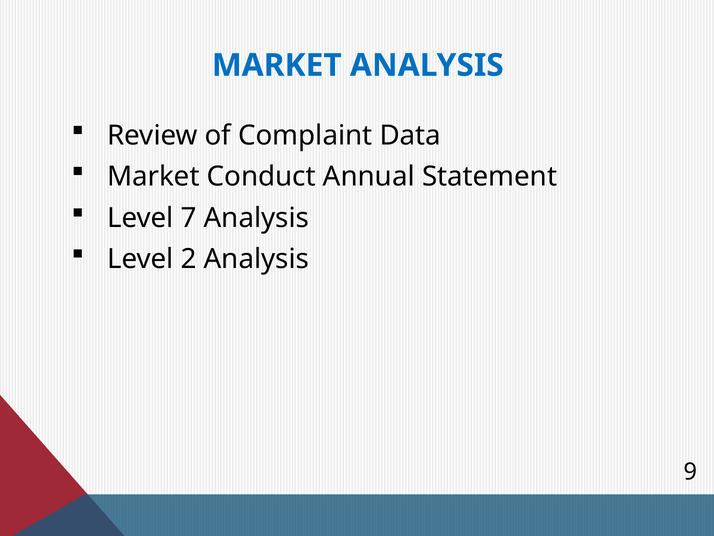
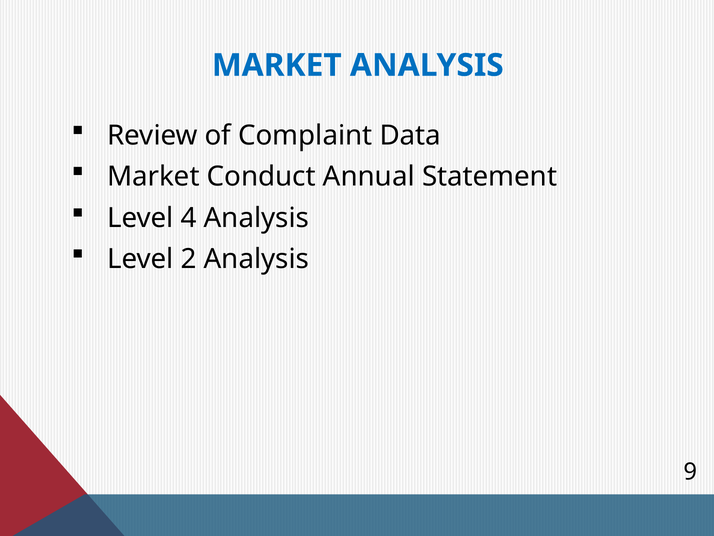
7: 7 -> 4 (189, 218)
